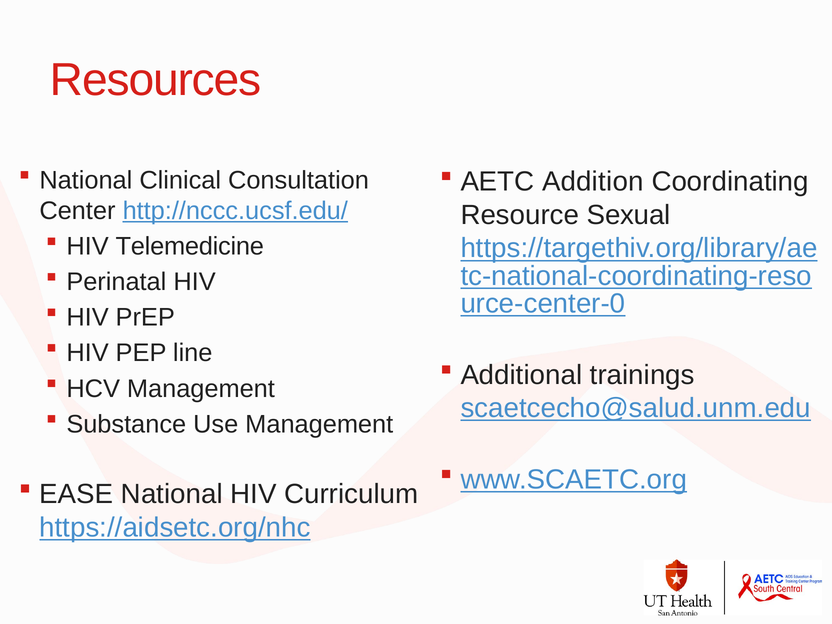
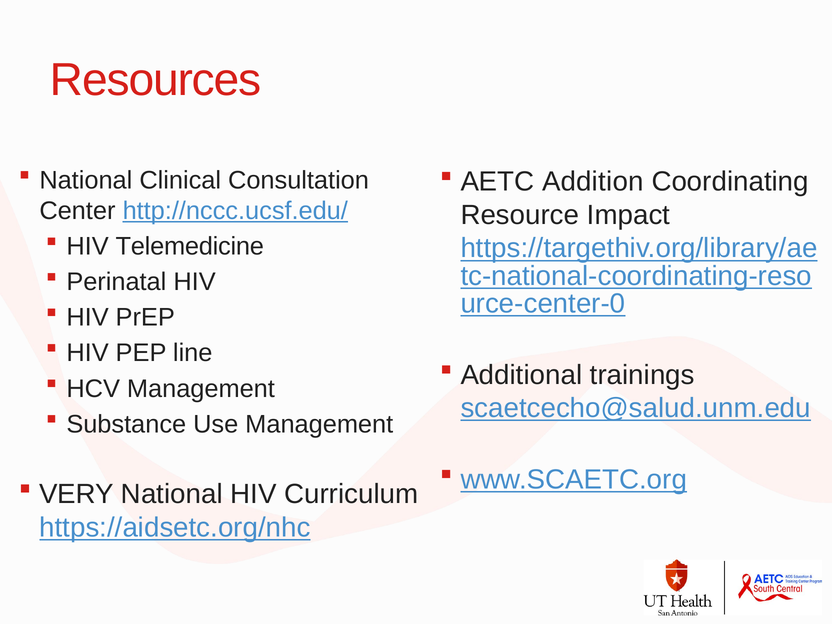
Sexual: Sexual -> Impact (628, 215)
EASE: EASE -> VERY (77, 494)
